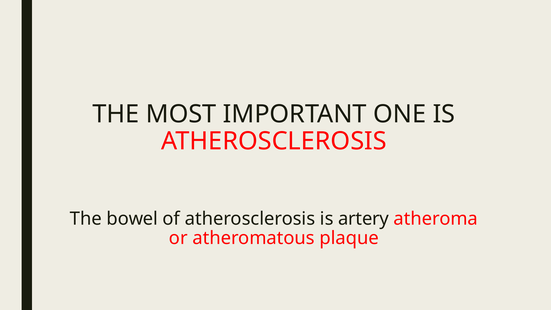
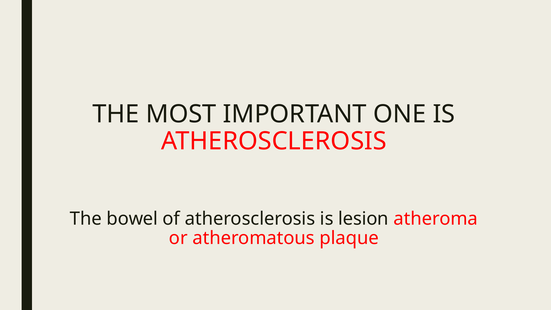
artery: artery -> lesion (363, 219)
